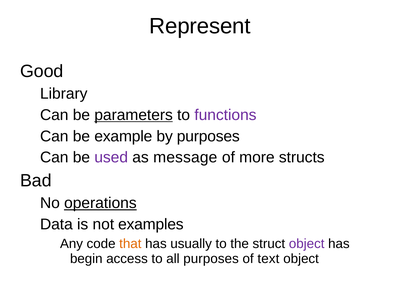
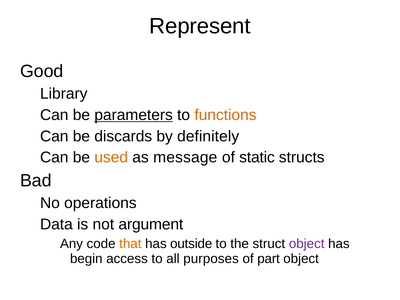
functions colour: purple -> orange (225, 115)
example: example -> discards (123, 136)
by purposes: purposes -> definitely (208, 136)
used colour: purple -> orange (111, 157)
more: more -> static (257, 157)
operations underline: present -> none (100, 203)
examples: examples -> argument (151, 224)
usually: usually -> outside (191, 244)
text: text -> part (269, 259)
